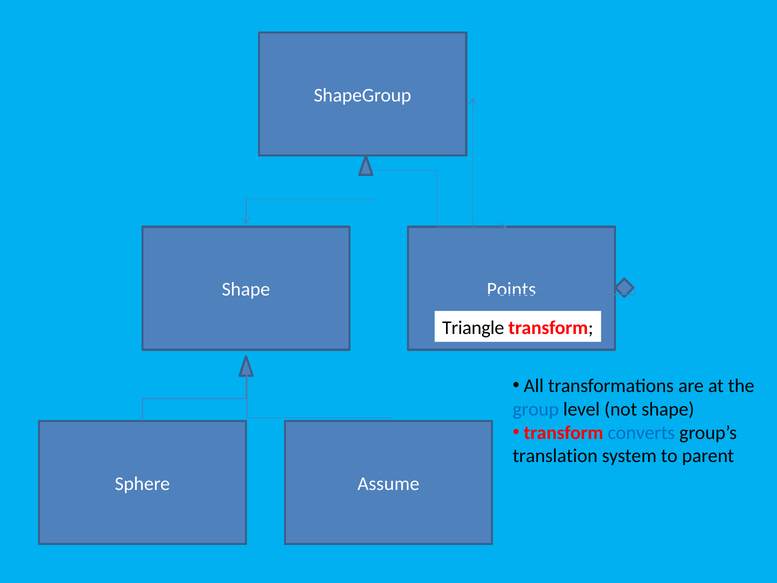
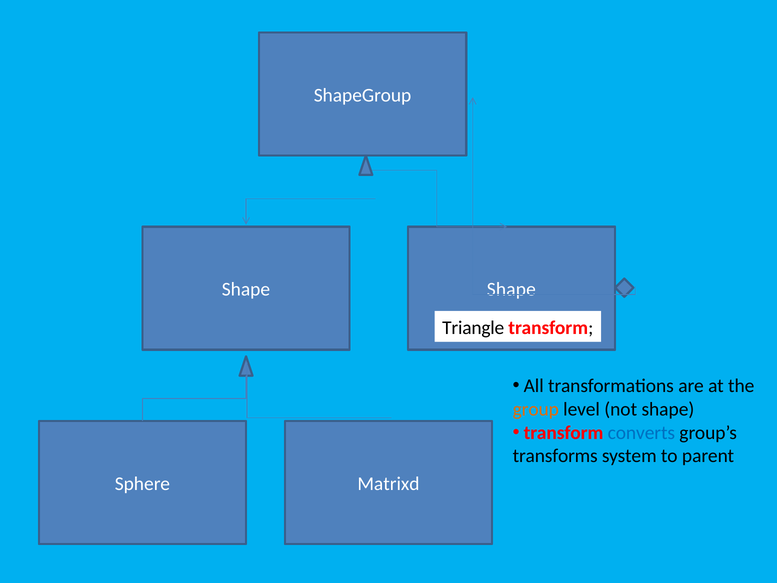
Points: Points -> Shape (511, 289)
group colour: blue -> orange (536, 409)
translation: translation -> transforms (555, 456)
Assume: Assume -> Matrixd (388, 484)
